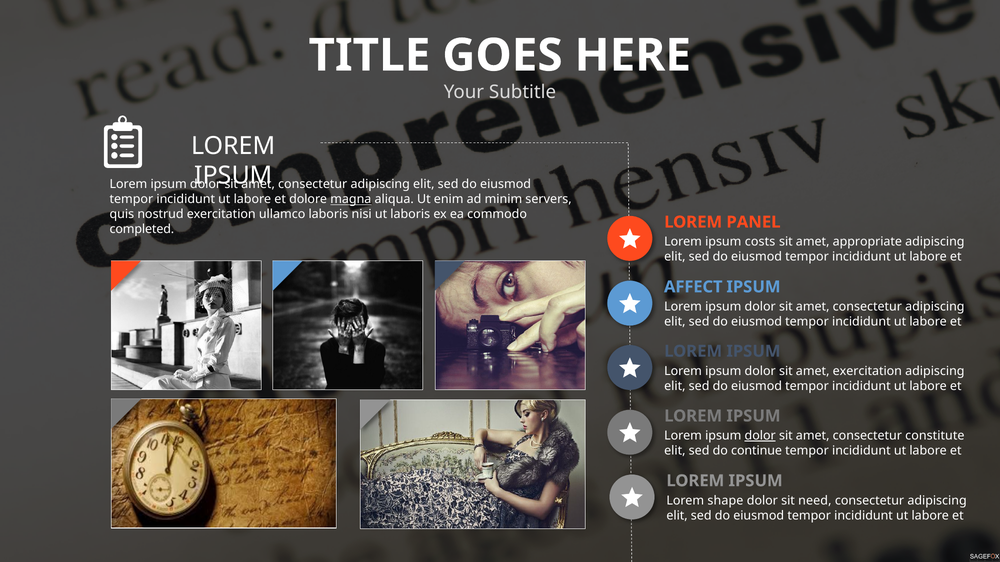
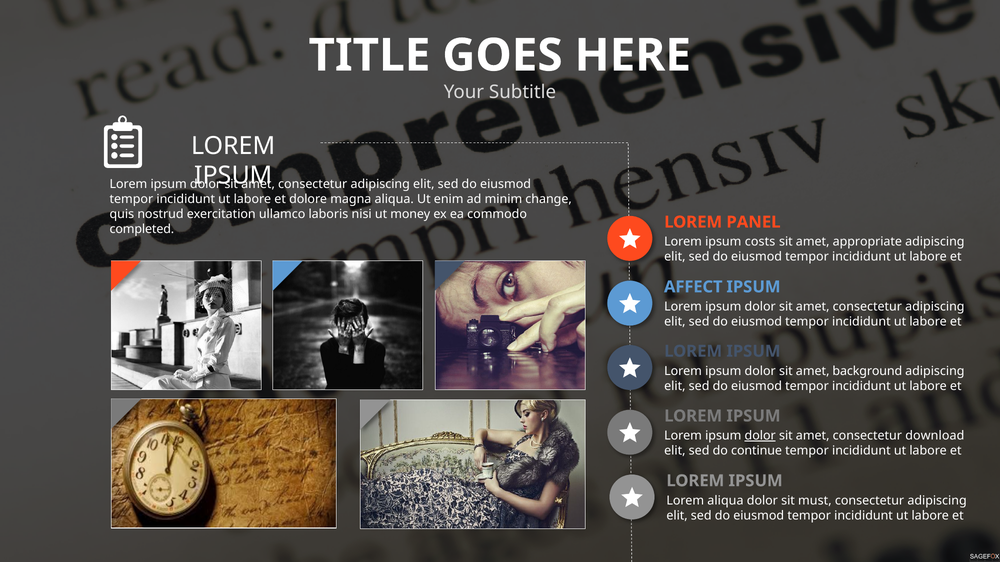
magna underline: present -> none (351, 199)
servers: servers -> change (549, 199)
ut laboris: laboris -> money (410, 214)
amet exercitation: exercitation -> background (867, 371)
constitute: constitute -> download (935, 436)
Lorem shape: shape -> aliqua (725, 501)
need: need -> must (815, 501)
